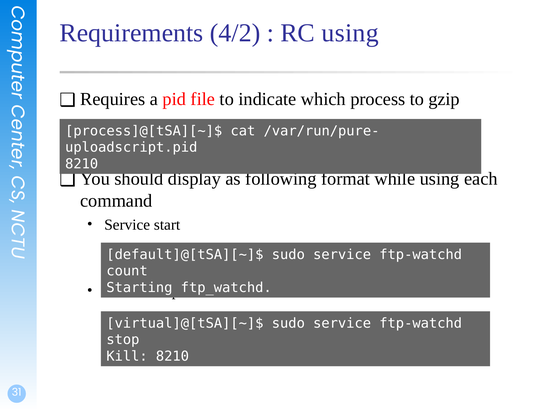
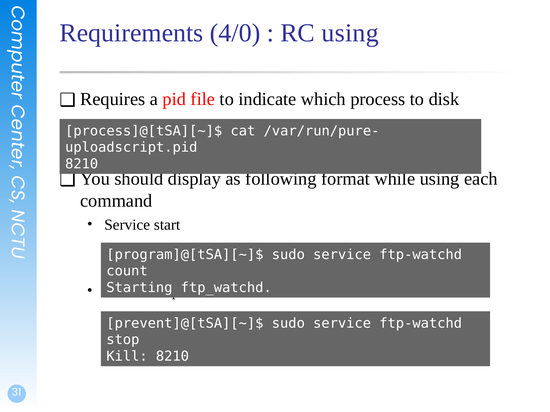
4/2: 4/2 -> 4/0 (235, 33)
gzip: gzip -> disk (444, 99)
default]@[tSA][~]$: default]@[tSA][~]$ -> program]@[tSA][~]$ (185, 255)
virtual]@[tSA][~]$: virtual]@[tSA][~]$ -> prevent]@[tSA][~]$ (185, 324)
